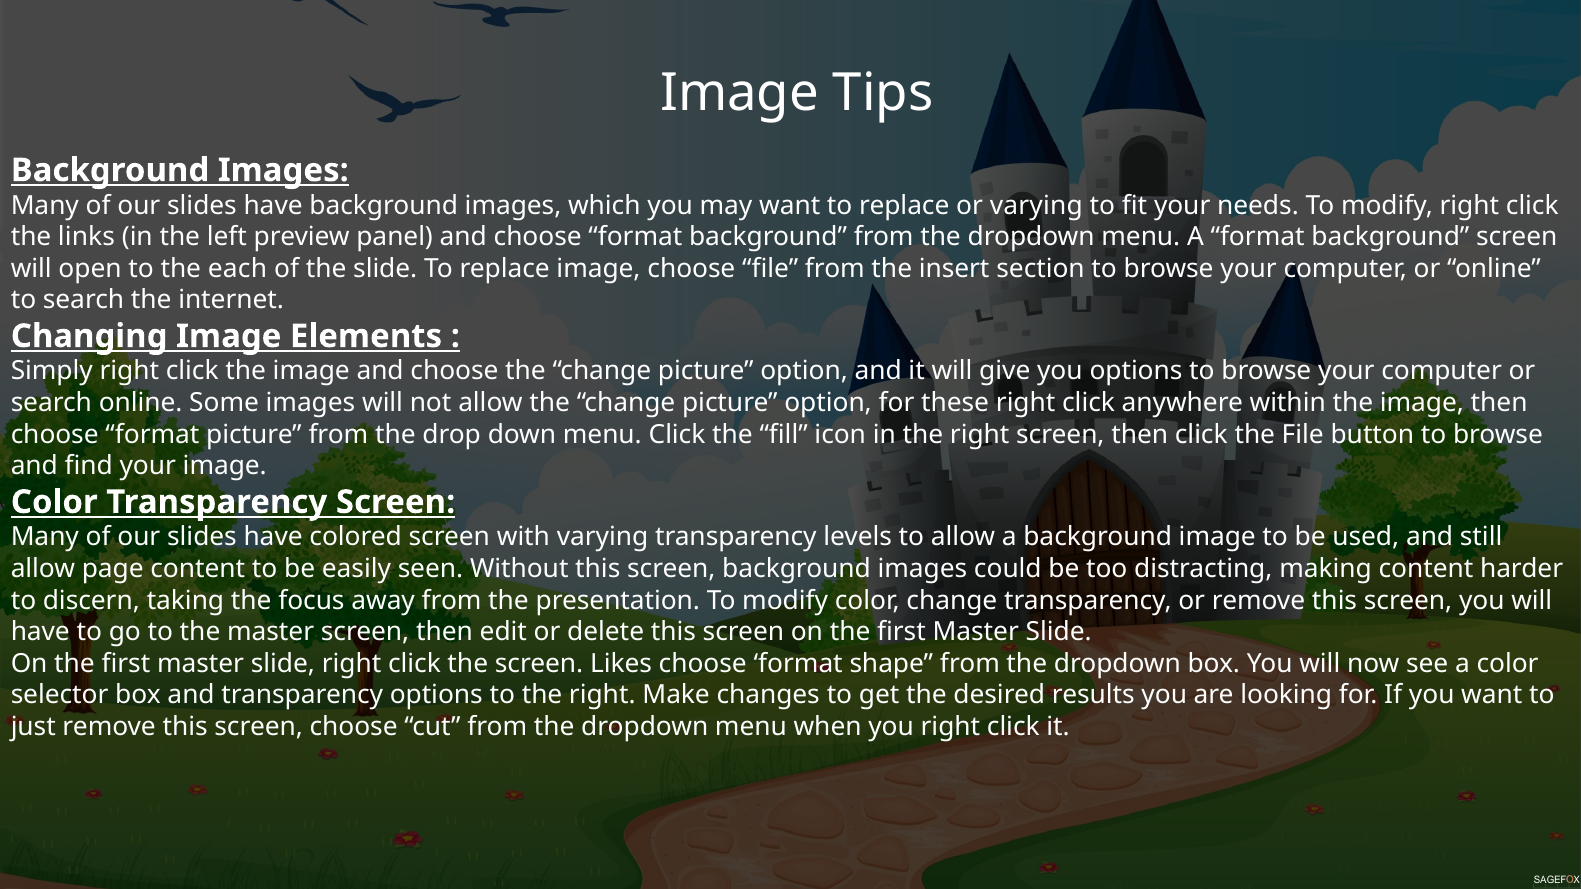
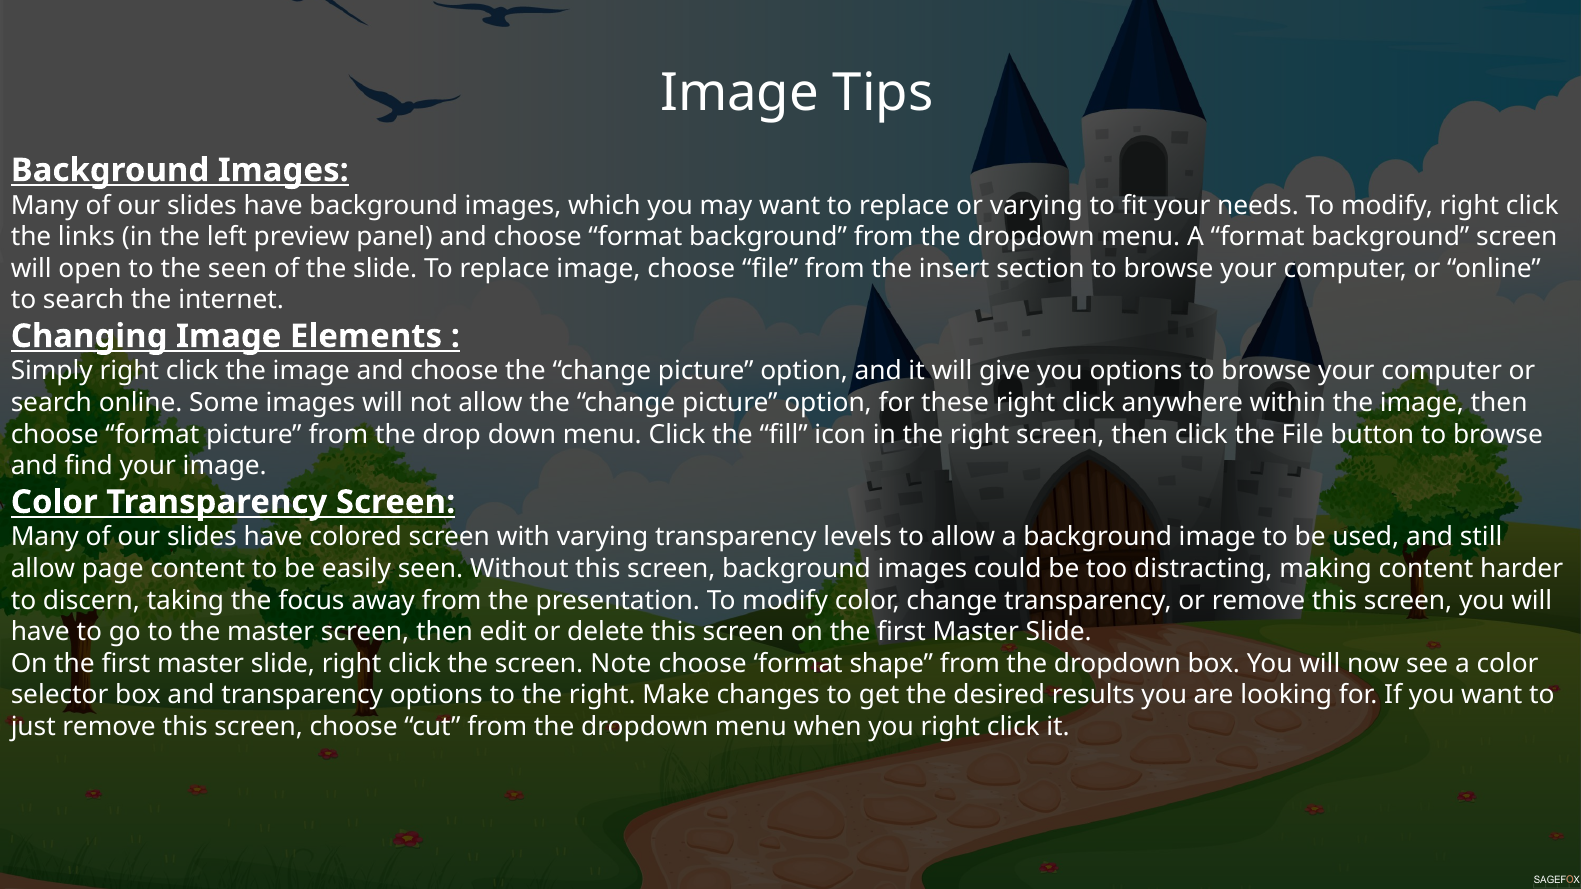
the each: each -> seen (237, 269)
Likes: Likes -> Note (621, 664)
